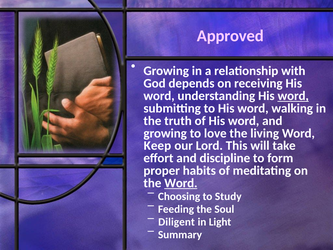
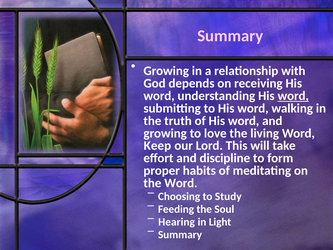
Approved: Approved -> Summary (230, 36)
Word underline: present -> none (181, 183)
Diligent: Diligent -> Hearing (177, 222)
